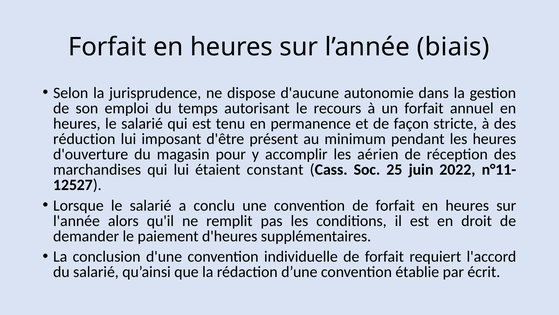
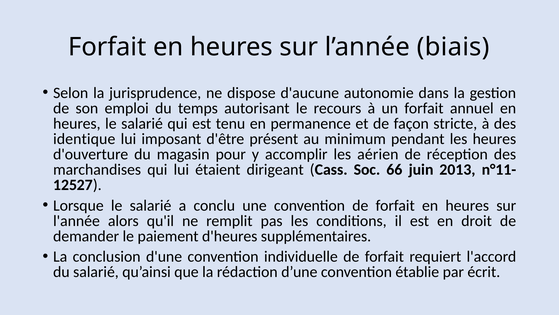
réduction: réduction -> identique (84, 139)
constant: constant -> dirigeant (275, 169)
25: 25 -> 66 (395, 169)
2022: 2022 -> 2013 (458, 169)
